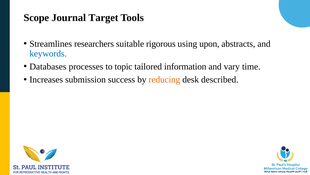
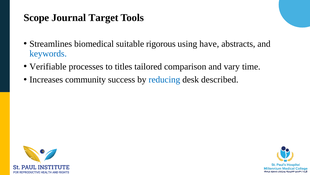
researchers: researchers -> biomedical (94, 44)
upon: upon -> have (209, 44)
Databases: Databases -> Verifiable (48, 66)
topic: topic -> titles (124, 66)
information: information -> comparison (185, 66)
submission: submission -> community (86, 79)
reducing colour: orange -> blue (164, 79)
